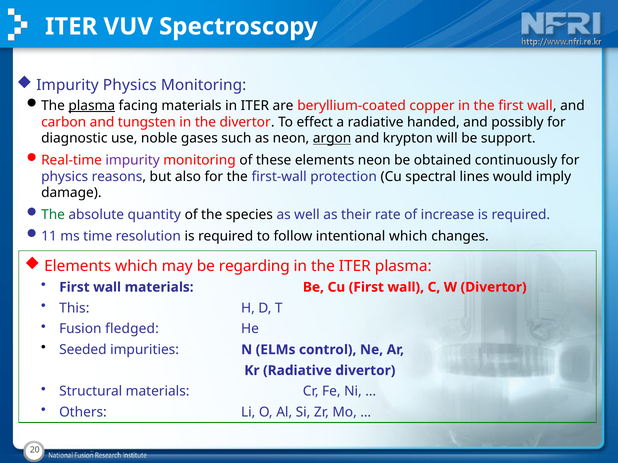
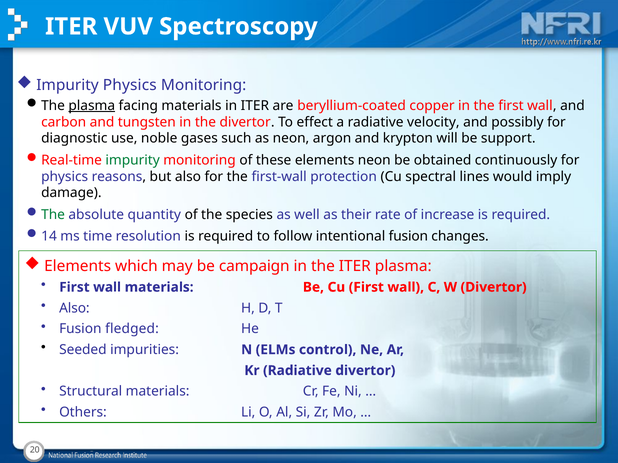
handed: handed -> velocity (433, 122)
argon underline: present -> none (332, 139)
impurity colour: purple -> green (133, 160)
11: 11 -> 14 (49, 236)
intentional which: which -> fusion (408, 236)
regarding: regarding -> campaign (254, 266)
This: This -> Also (74, 308)
